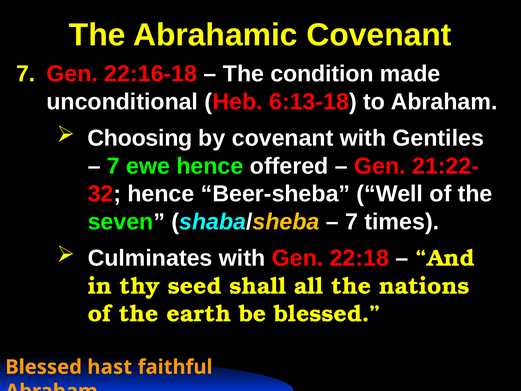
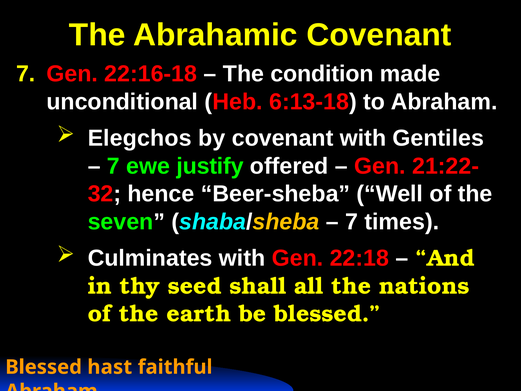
Choosing: Choosing -> Elegchos (140, 138)
ewe hence: hence -> justify (210, 166)
